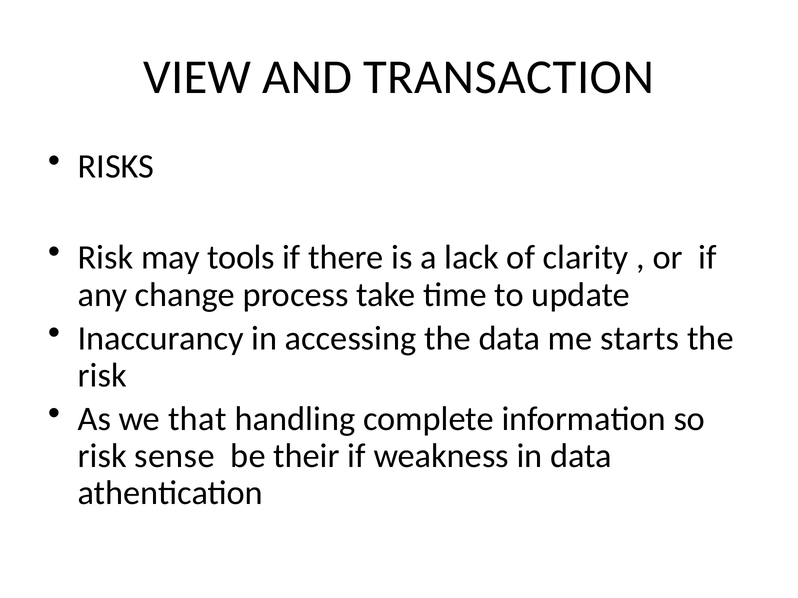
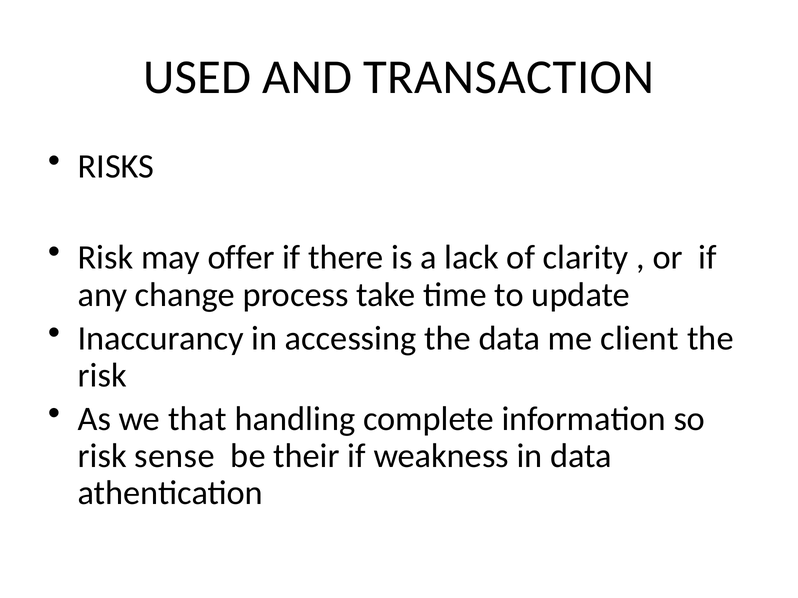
VIEW: VIEW -> USED (197, 77)
tools: tools -> offer (241, 258)
starts: starts -> client (640, 338)
